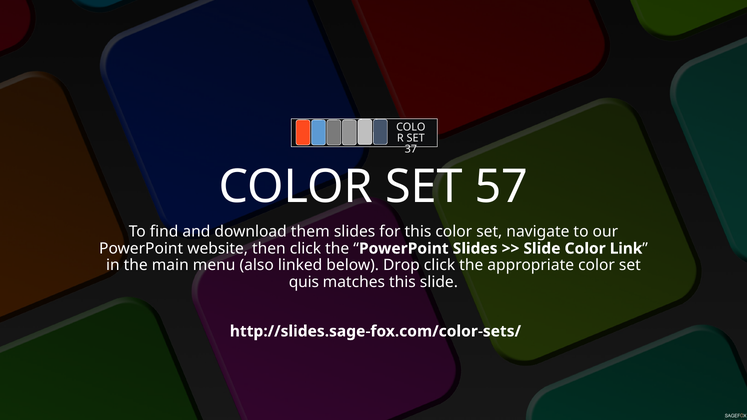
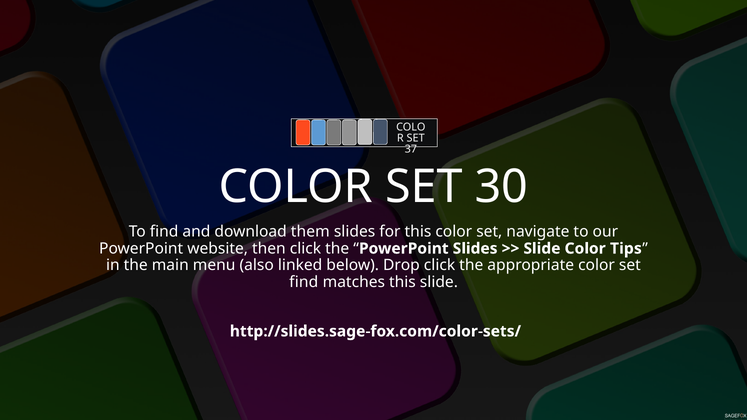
57: 57 -> 30 (501, 187)
Link: Link -> Tips (626, 249)
quis: quis -> find (304, 282)
